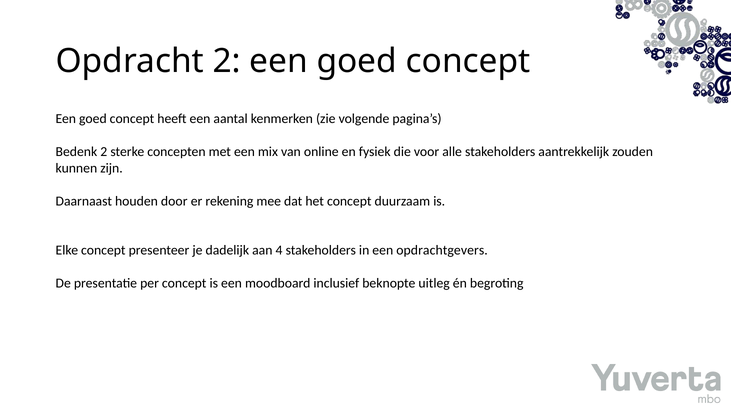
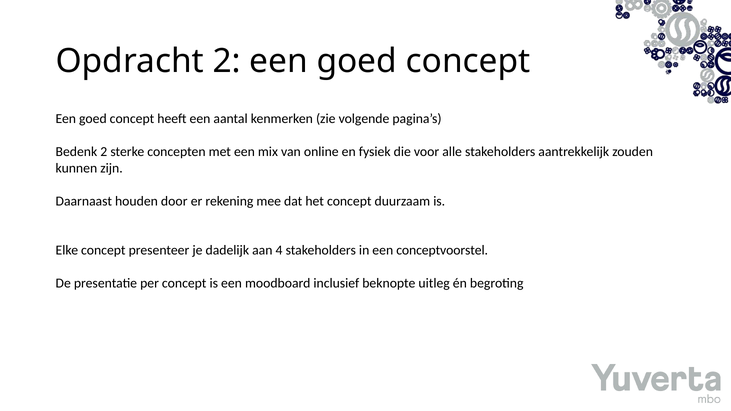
opdrachtgevers: opdrachtgevers -> conceptvoorstel (442, 250)
